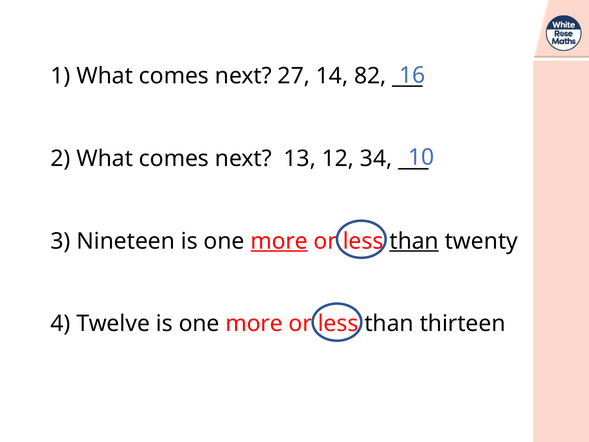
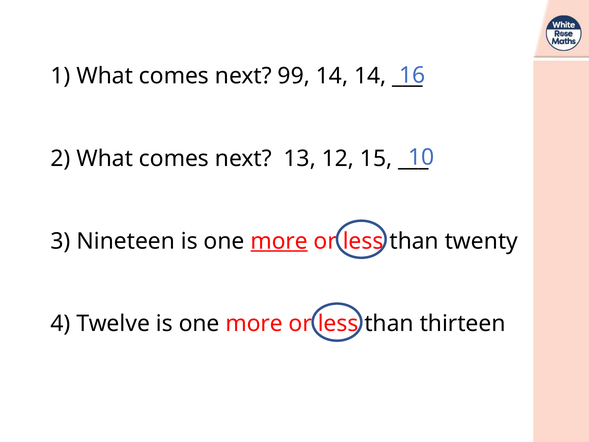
27: 27 -> 99 (294, 76)
14 82: 82 -> 14 (370, 76)
34: 34 -> 15 (376, 158)
than underline: present -> none (414, 241)
